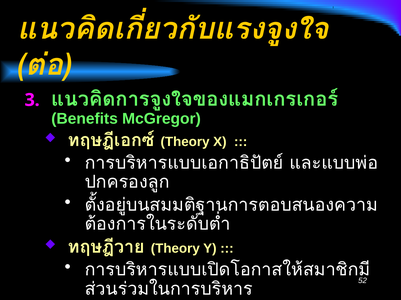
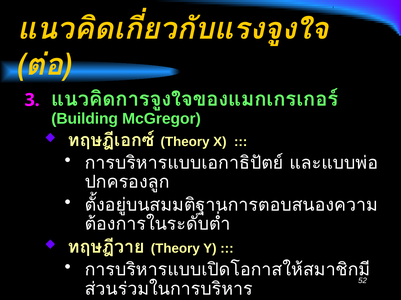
Benefits: Benefits -> Building (85, 119)
